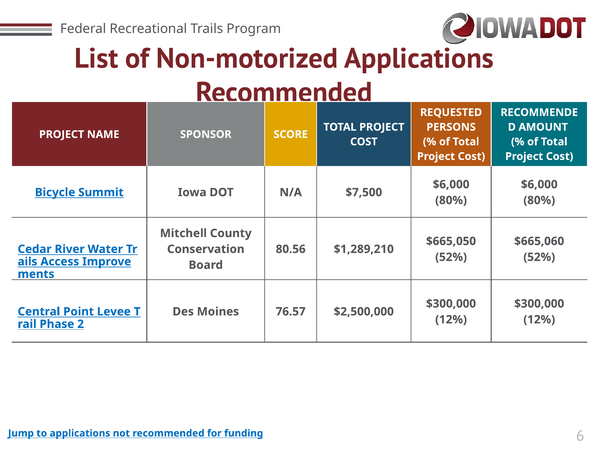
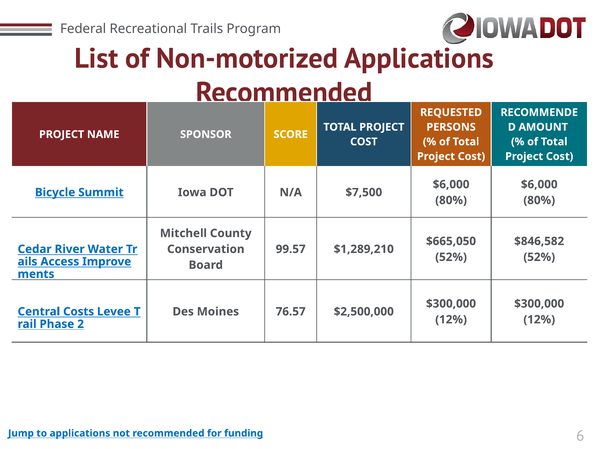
$665,060: $665,060 -> $846,582 (539, 241)
80.56: 80.56 -> 99.57 (291, 249)
Point: Point -> Costs (79, 312)
